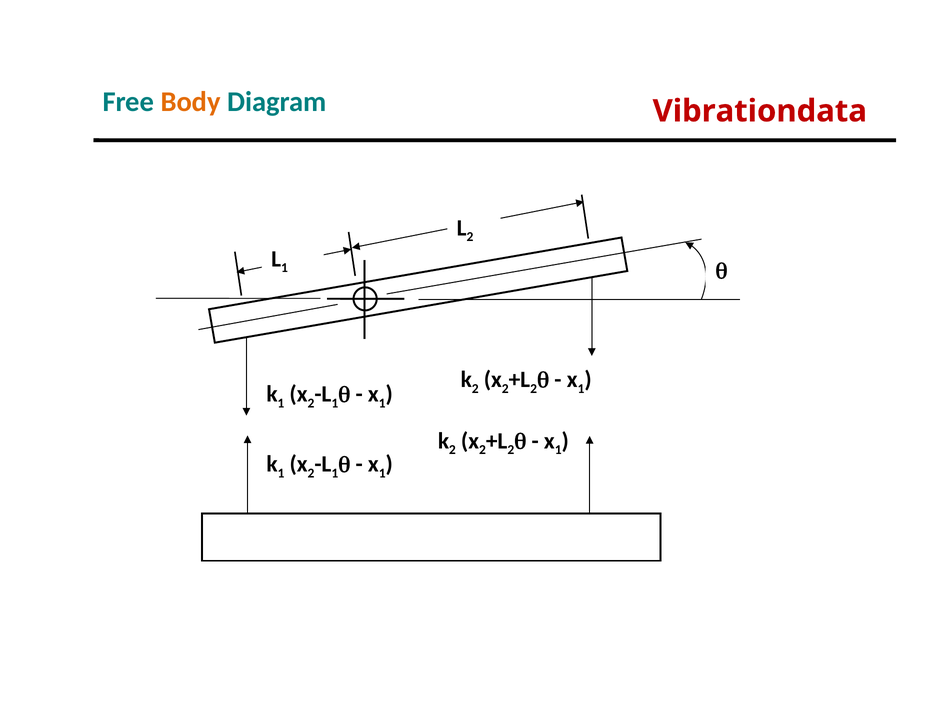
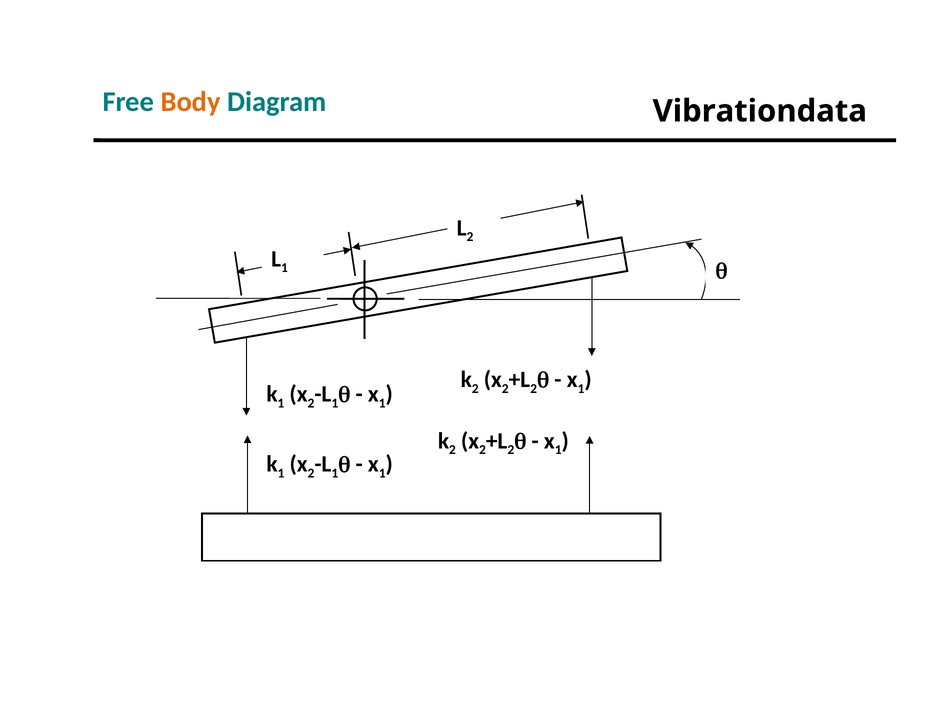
Vibrationdata colour: red -> black (760, 111)
